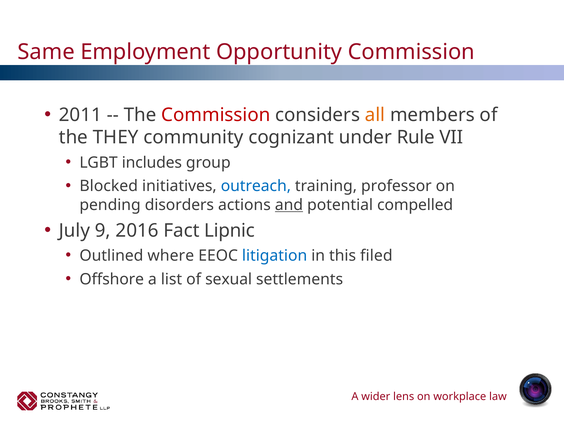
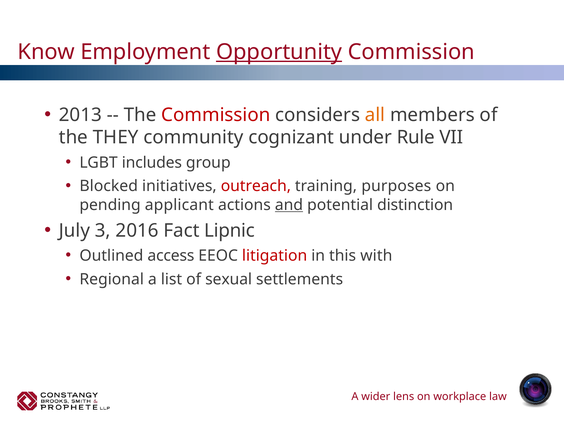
Same: Same -> Know (46, 52)
Opportunity underline: none -> present (279, 52)
2011: 2011 -> 2013 (80, 115)
outreach colour: blue -> red (256, 186)
professor: professor -> purposes (396, 186)
disorders: disorders -> applicant (179, 205)
compelled: compelled -> distinction (415, 205)
9: 9 -> 3 (103, 231)
where: where -> access (171, 256)
litigation colour: blue -> red (275, 256)
filed: filed -> with (376, 256)
Offshore: Offshore -> Regional (112, 279)
